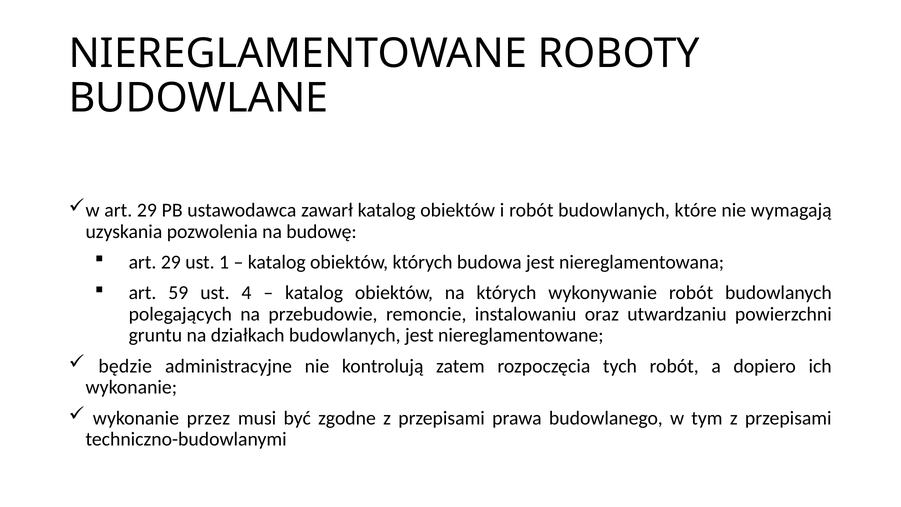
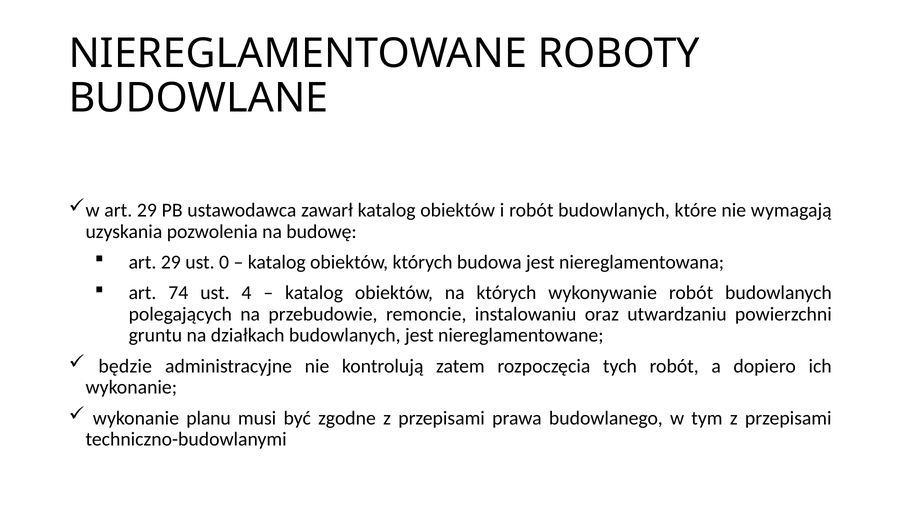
1: 1 -> 0 (224, 262)
59: 59 -> 74 (178, 293)
przez: przez -> planu (209, 418)
